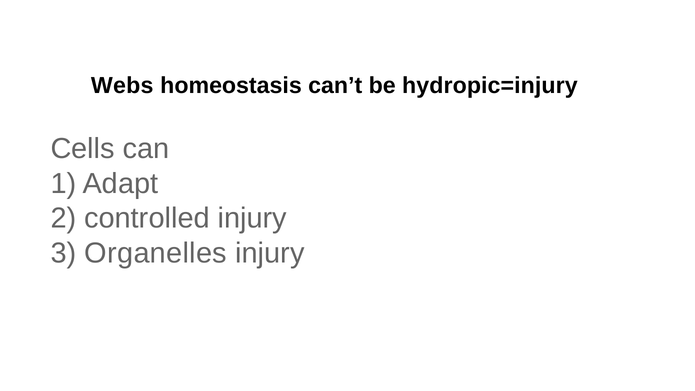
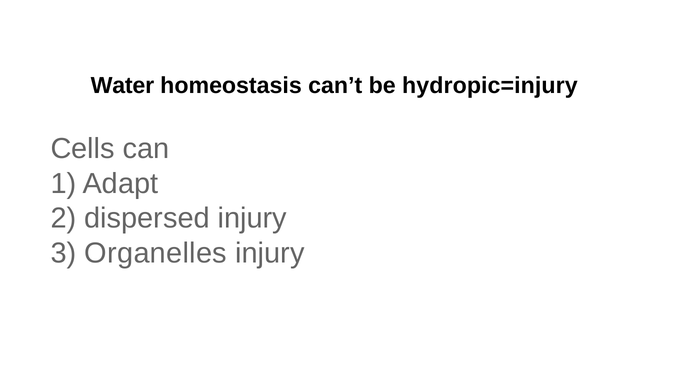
Webs: Webs -> Water (122, 86)
controlled: controlled -> dispersed (147, 218)
